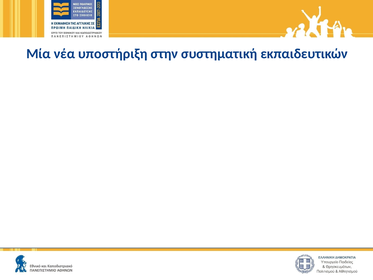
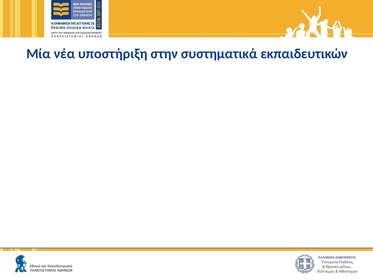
συστηματική: συστηματική -> συστηματικά (219, 54)
